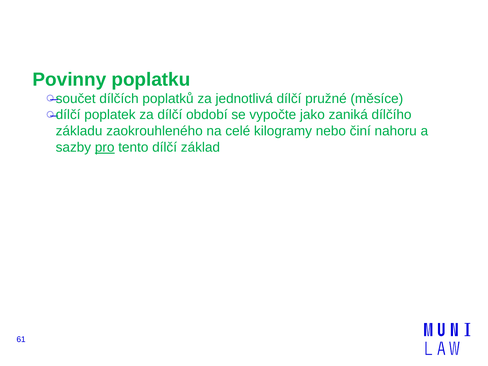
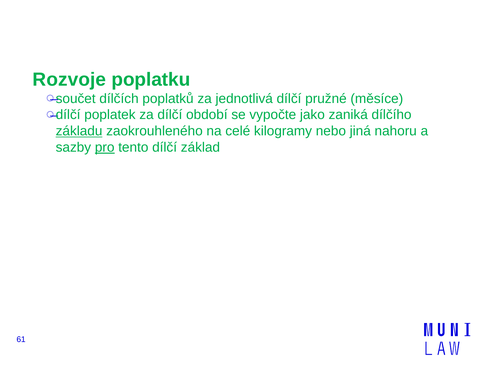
Povinny: Povinny -> Rozvoje (69, 79)
základu underline: none -> present (79, 131)
činí: činí -> jiná (360, 131)
